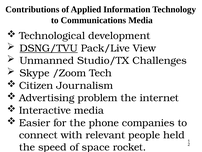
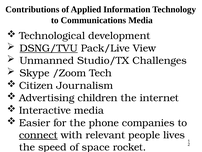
problem: problem -> children (98, 98)
connect underline: none -> present (38, 135)
held: held -> lives (174, 135)
